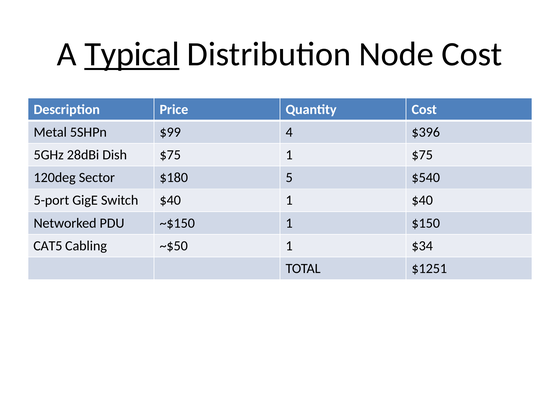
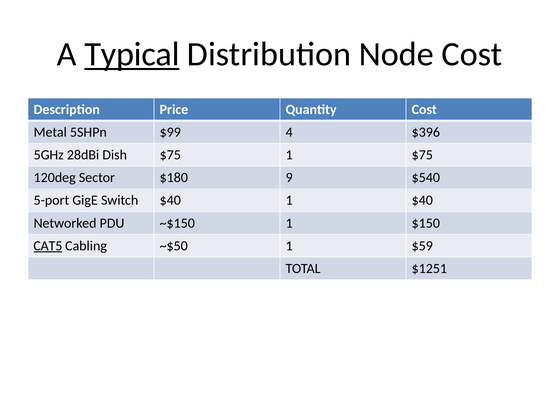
5: 5 -> 9 (289, 178)
CAT5 underline: none -> present (48, 246)
$34: $34 -> $59 (422, 246)
